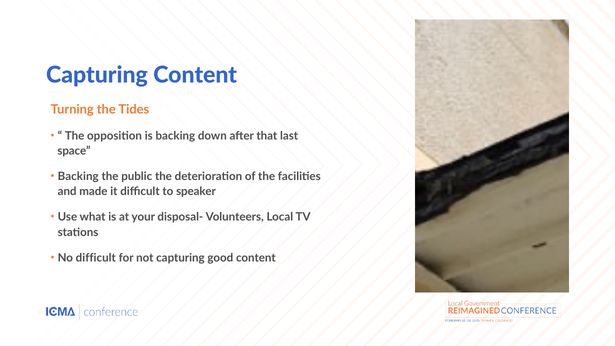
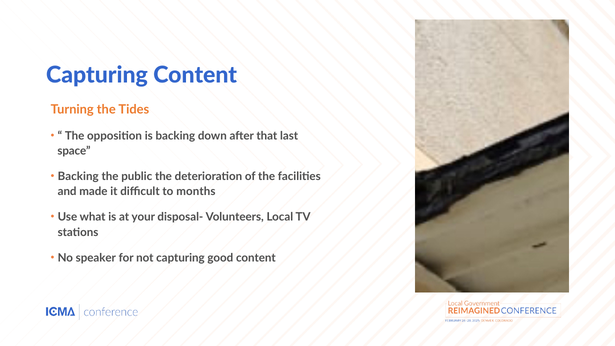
speaker: speaker -> months (196, 192)
No difficult: difficult -> speaker (96, 258)
